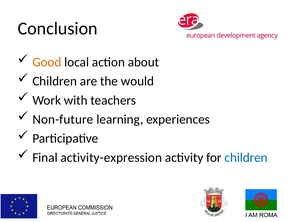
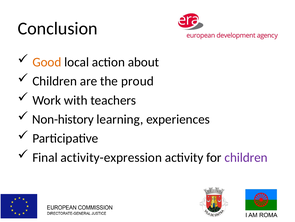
would: would -> proud (137, 81)
Non-future: Non-future -> Non-history (63, 119)
children colour: blue -> purple (246, 157)
